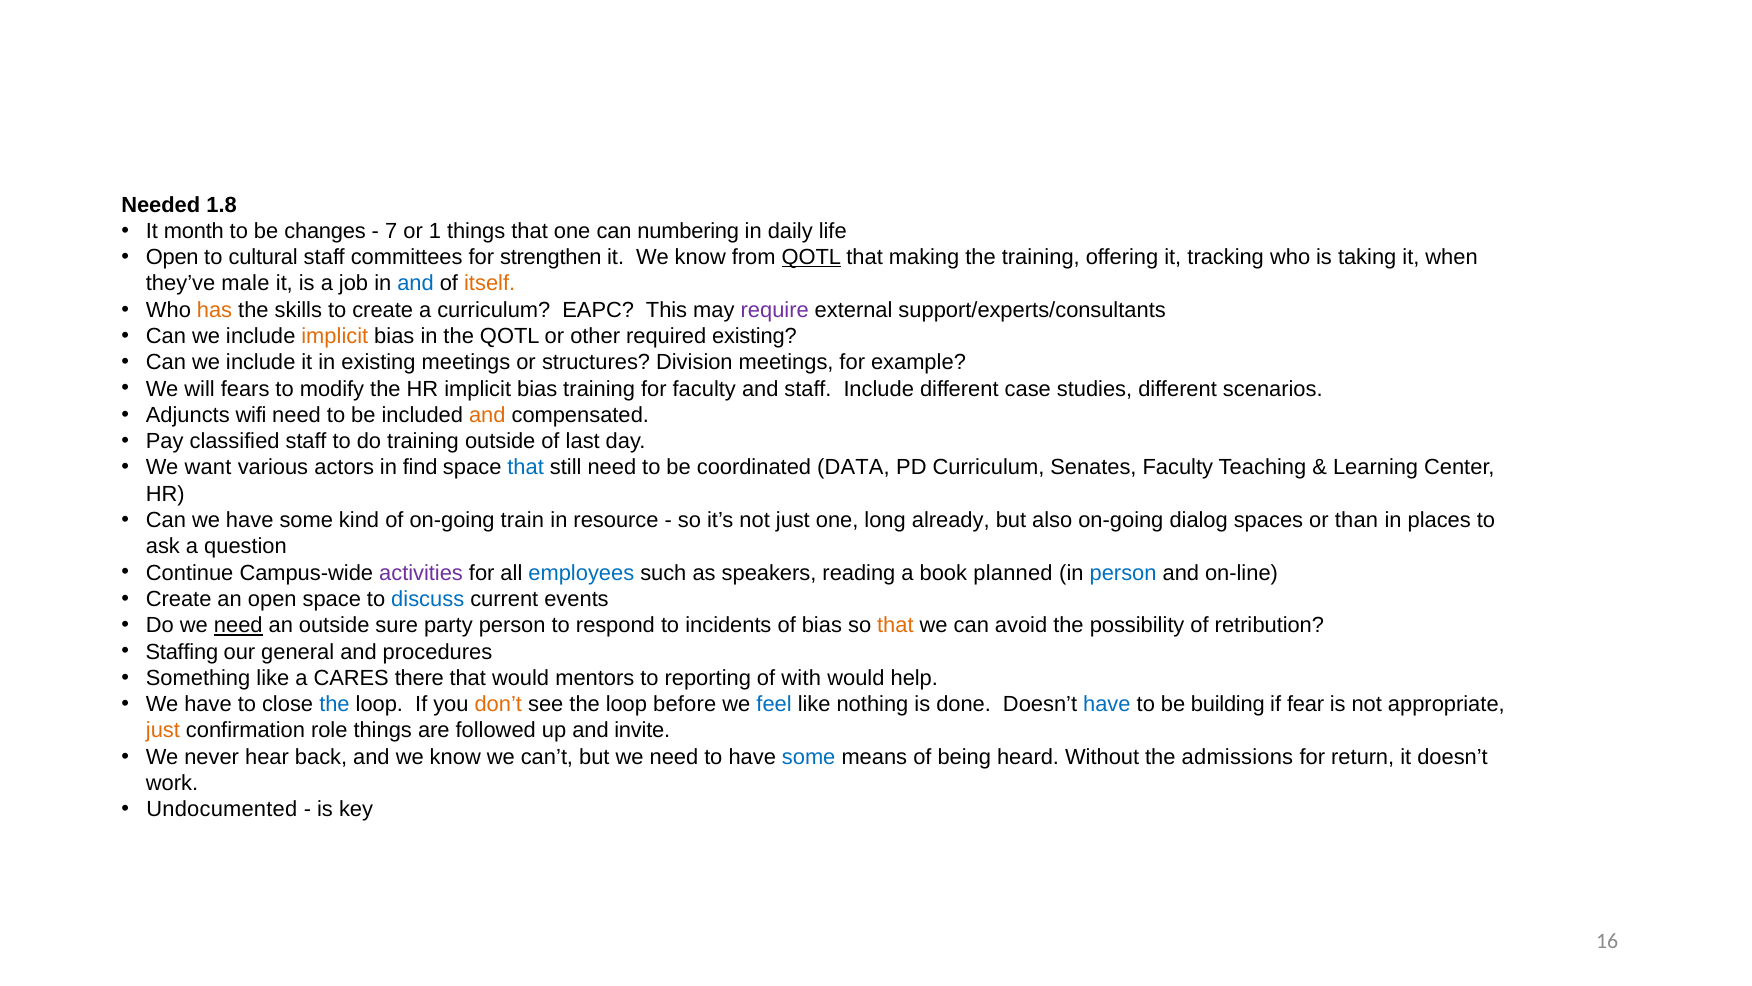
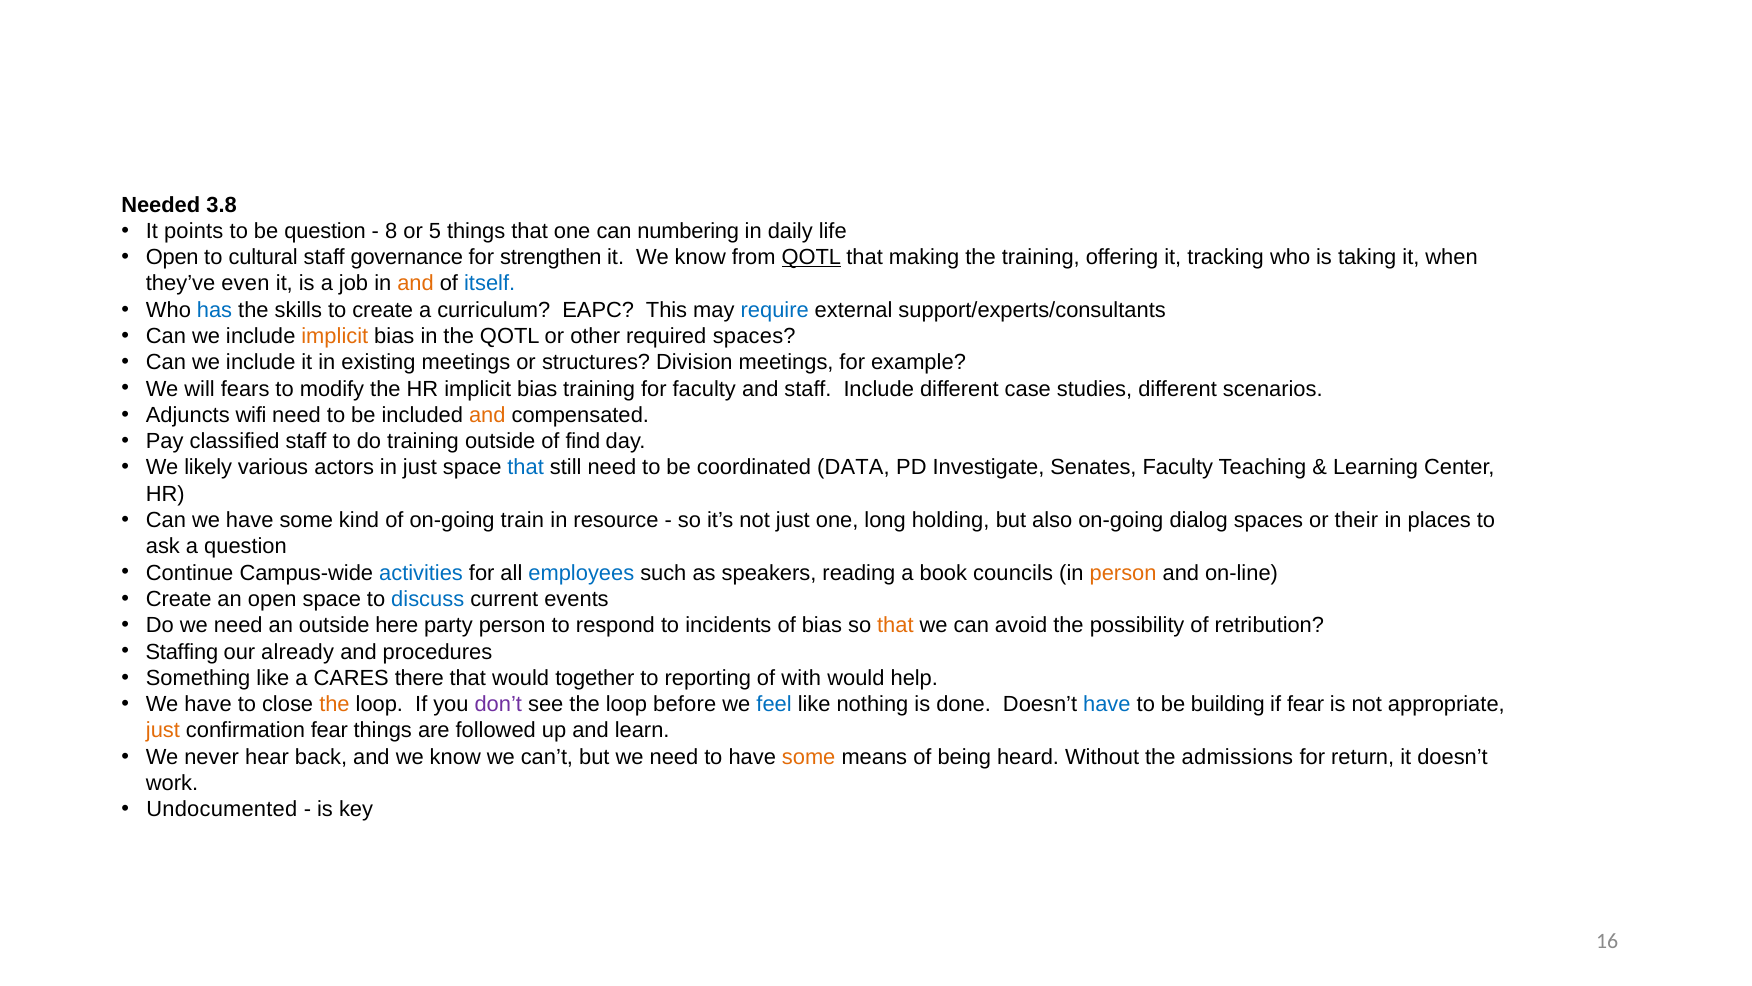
1.8: 1.8 -> 3.8 (222, 205)
month: month -> points (194, 231)
be changes: changes -> question (325, 231)
7: 7 -> 8 (391, 231)
1: 1 -> 5 (435, 231)
committees: committees -> governance (407, 257)
male: male -> even (245, 284)
and colour: blue -> orange (415, 284)
itself colour: orange -> blue (490, 284)
has colour: orange -> blue (215, 310)
require colour: purple -> blue (775, 310)
required existing: existing -> spaces (754, 336)
last: last -> find (583, 441)
want: want -> likely (208, 468)
in find: find -> just (420, 468)
PD Curriculum: Curriculum -> Investigate (988, 468)
already: already -> holding (951, 520)
than: than -> their (1356, 520)
activities colour: purple -> blue (421, 573)
planned: planned -> councils (1013, 573)
person colour: blue -> orange (1123, 573)
need underline: present -> none (238, 625)
sure: sure -> here (397, 625)
general: general -> already (298, 651)
mentors: mentors -> together (595, 678)
the colour: blue -> orange (334, 704)
don’t colour: orange -> purple (498, 704)
confirmation role: role -> fear (329, 730)
invite: invite -> learn (642, 730)
some colour: blue -> orange (809, 757)
